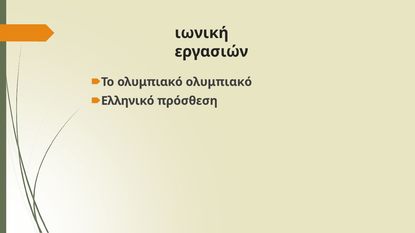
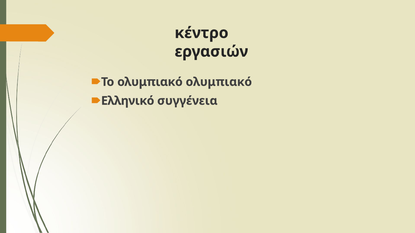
ιωνική: ιωνική -> κέντρο (202, 33)
πρόσθεση: πρόσθεση -> συγγένεια (187, 101)
